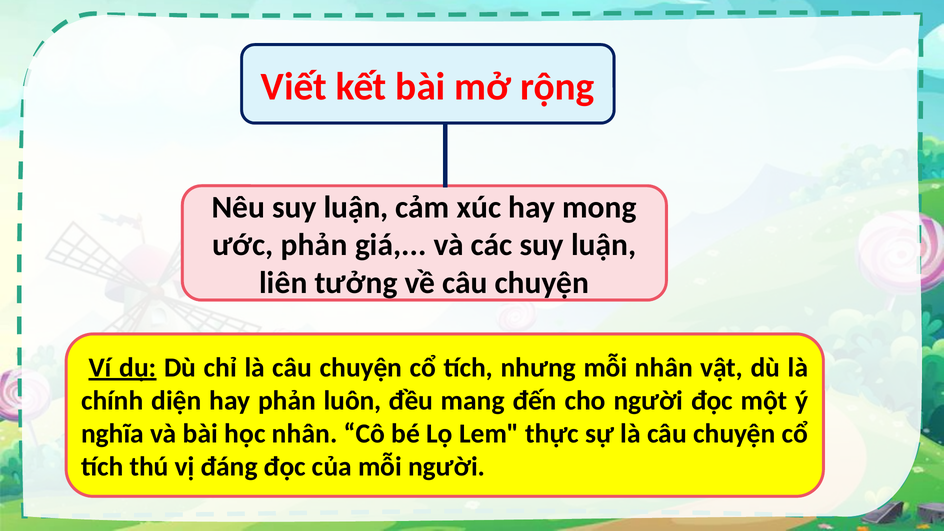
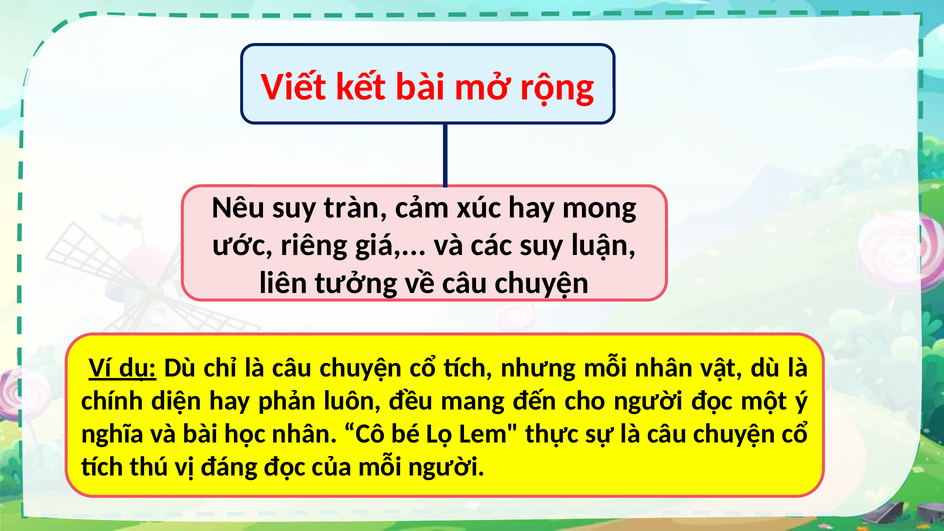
Nêu suy luận: luận -> tràn (356, 207)
ước phản: phản -> riêng (314, 245)
